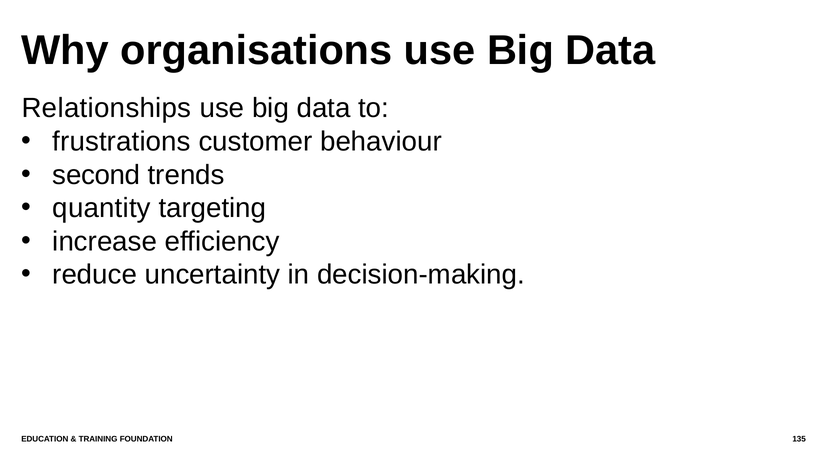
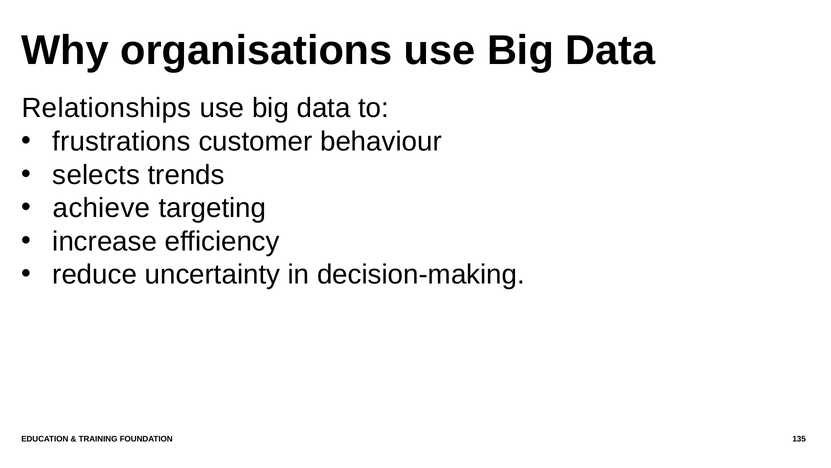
second: second -> selects (96, 175)
quantity: quantity -> achieve (102, 208)
